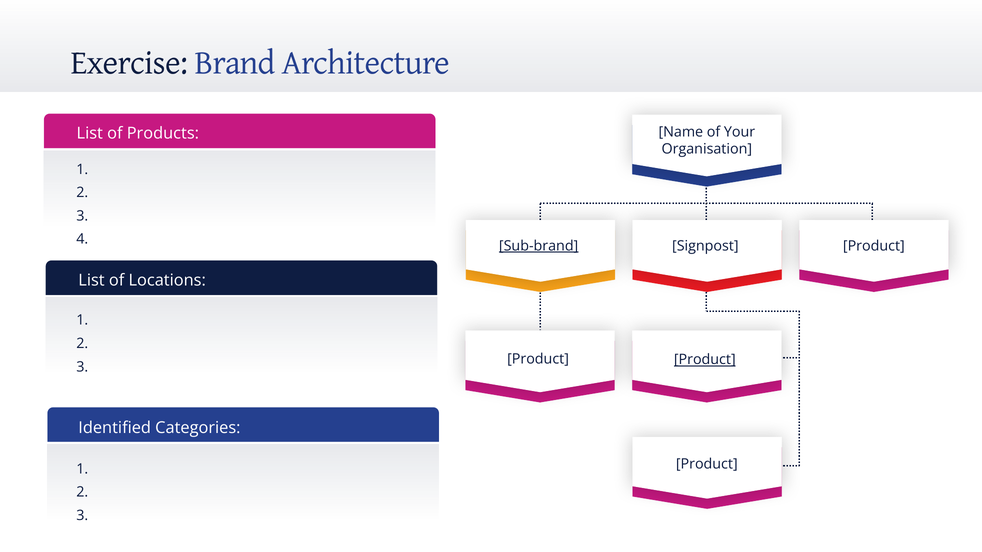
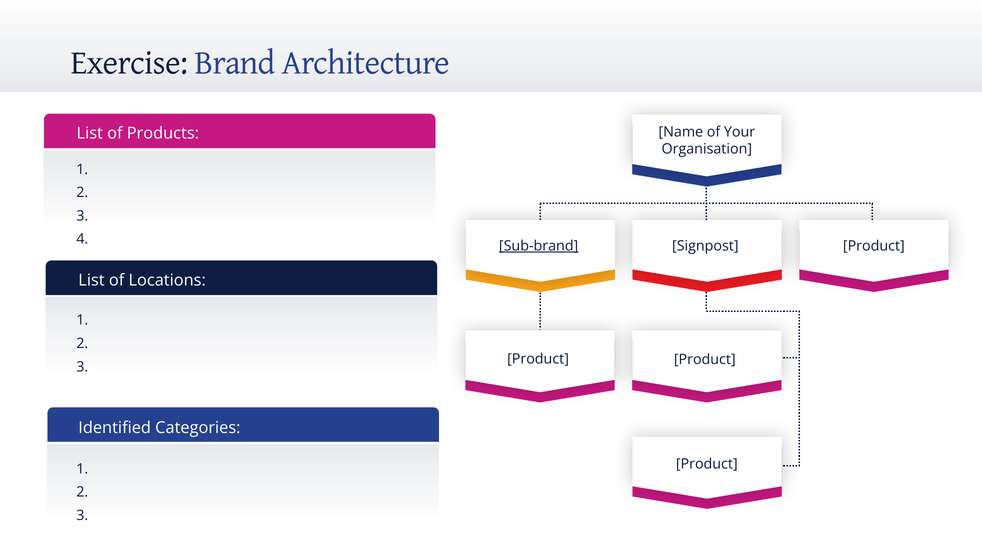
Product underline: present -> none (705, 360)
